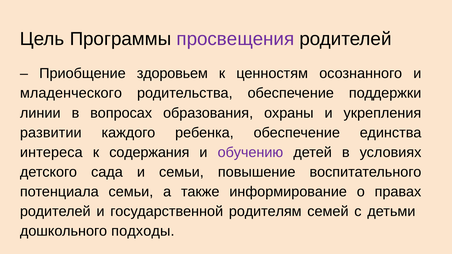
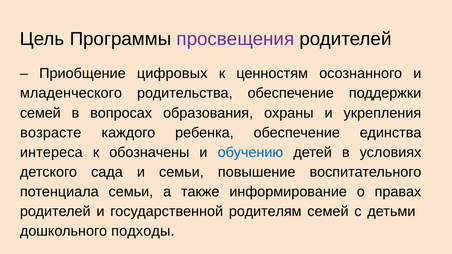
здоровьем: здоровьем -> цифровых (172, 74)
линии: линии -> семей (40, 113)
развитии: развитии -> возрасте (51, 133)
содержания: содержания -> обозначены (149, 153)
обучению colour: purple -> blue (250, 153)
